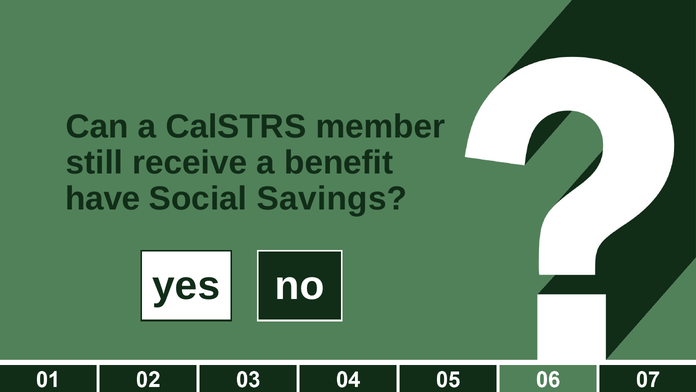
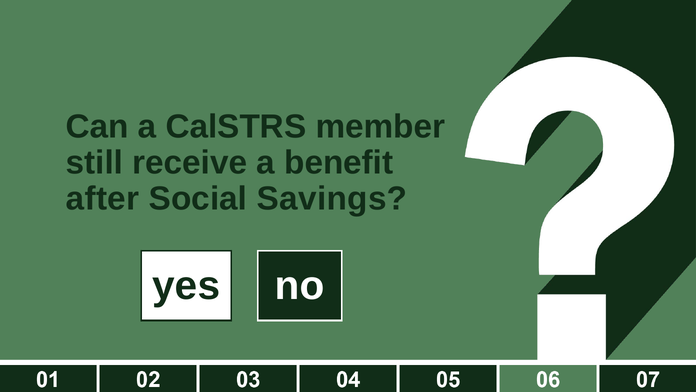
have: have -> after (103, 199)
